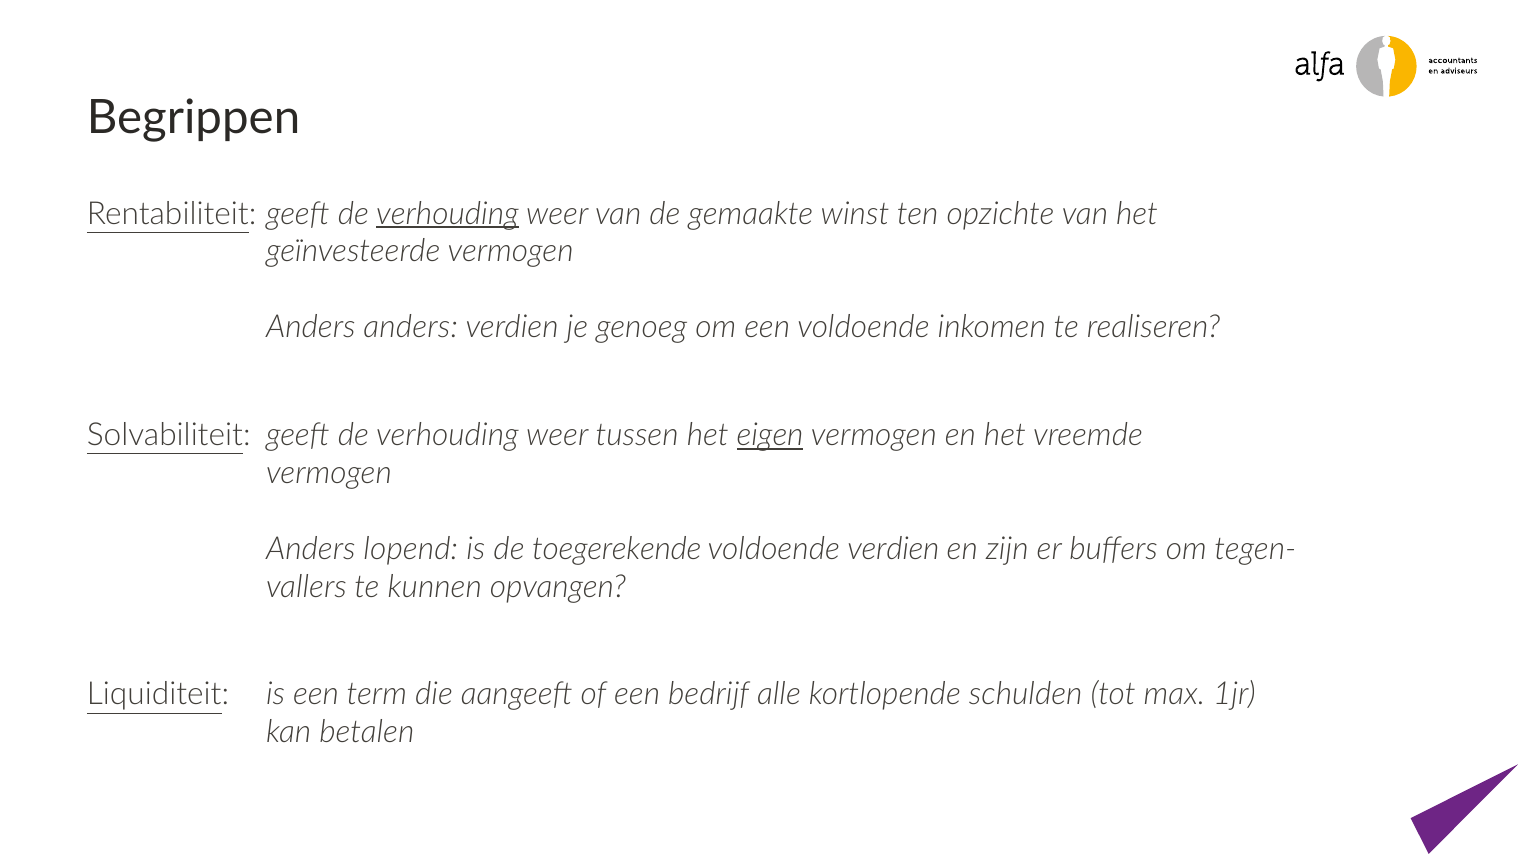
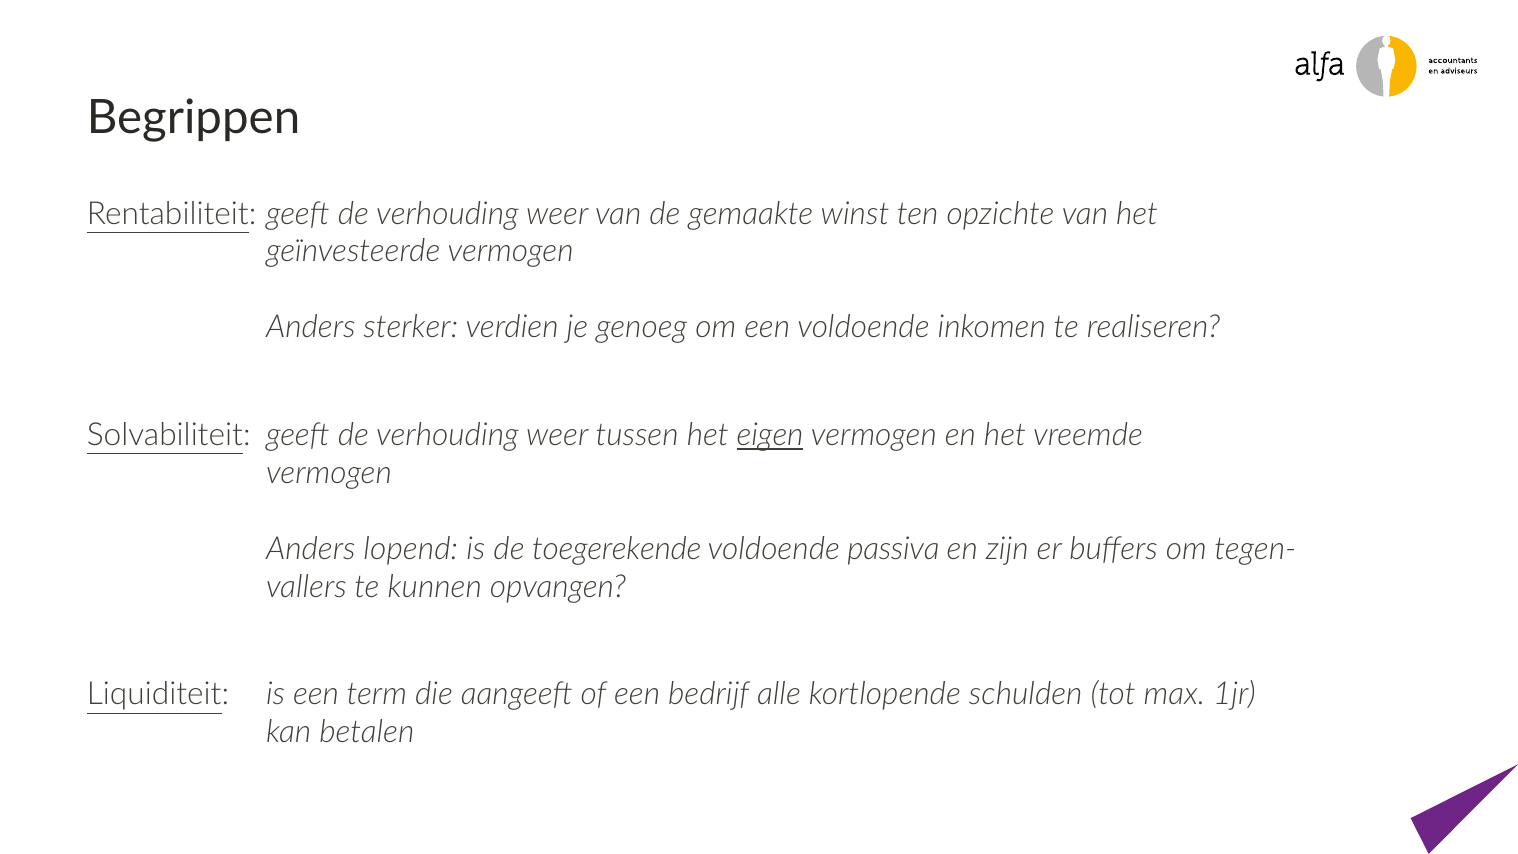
verhouding underline: present -> none (447, 214)
Anders anders: anders -> sterker (411, 327)
voldoende verdien: verdien -> passiva (893, 549)
